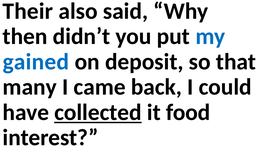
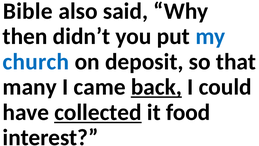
Their: Their -> Bible (28, 11)
gained: gained -> church (36, 62)
back underline: none -> present (156, 87)
